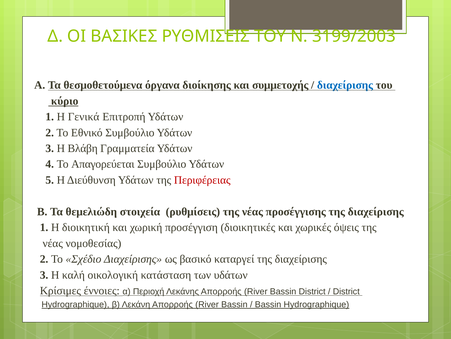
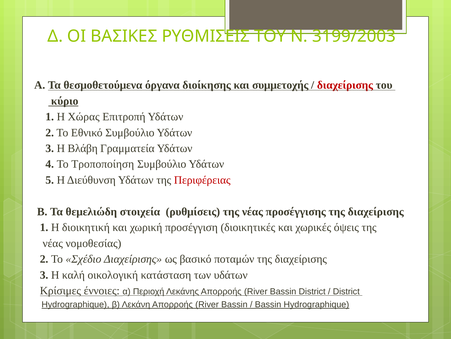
διαχείρισης colour: blue -> red (345, 85)
Γενικά: Γενικά -> Χώρας (84, 117)
Απαγορεύεται: Απαγορεύεται -> Τροποποίηση (103, 164)
καταργεί: καταργεί -> ποταμών (234, 259)
